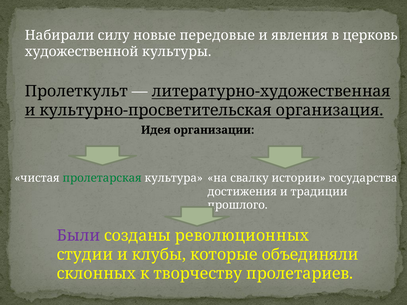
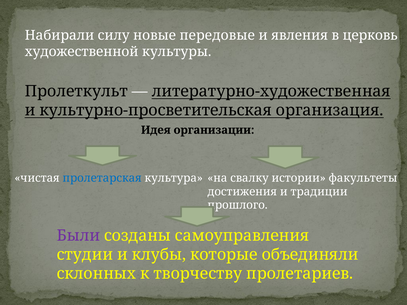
пролетарская colour: green -> blue (102, 178)
государства: государства -> факультеты (363, 178)
революционных: революционных -> самоуправления (242, 236)
